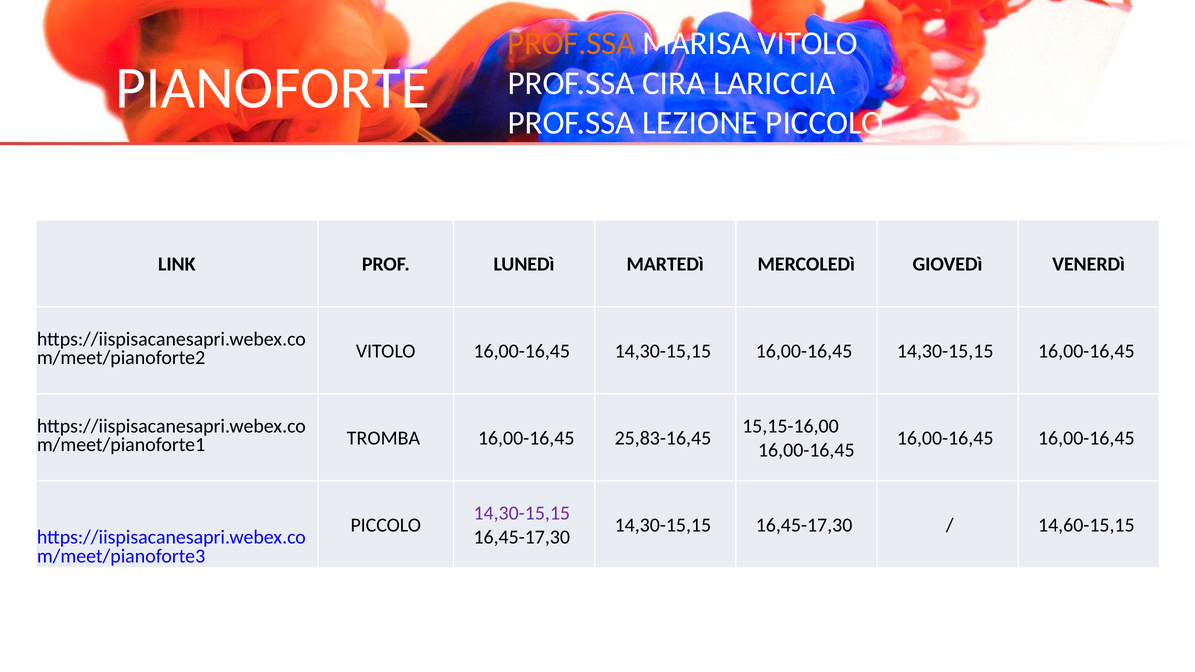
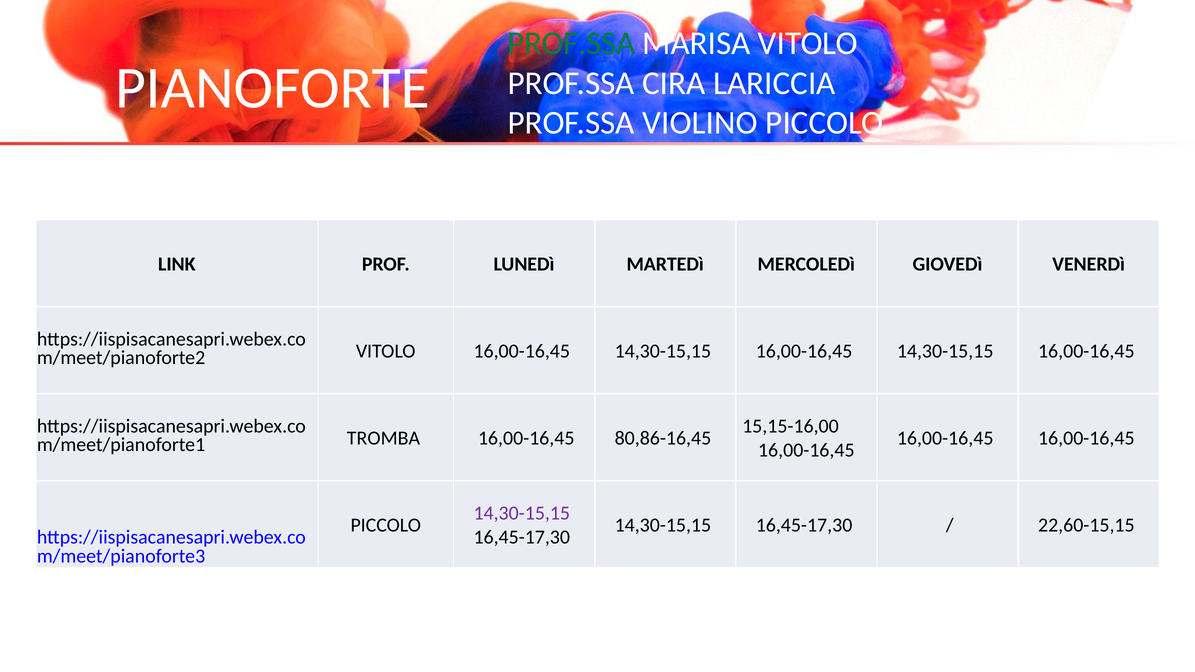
PROF.SSA colour: orange -> green (571, 43)
LEZIONE: LEZIONE -> VIOLINO (700, 123)
25,83-16,45: 25,83-16,45 -> 80,86-16,45 (663, 438)
14,60-15,15: 14,60-15,15 -> 22,60-15,15 (1086, 525)
